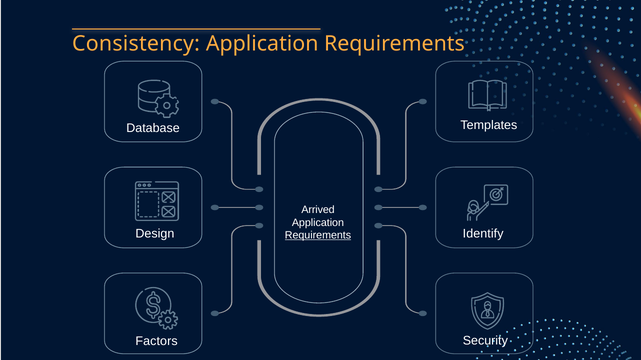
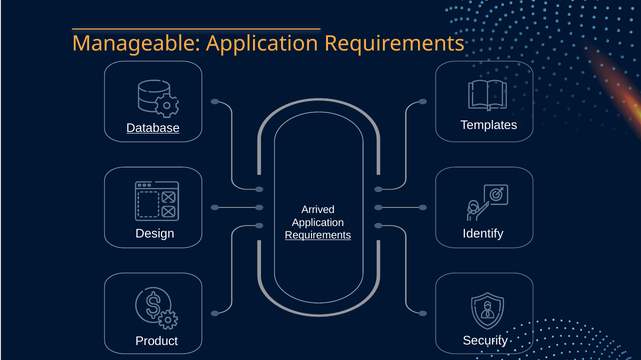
Consistency: Consistency -> Manageable (136, 44)
Database underline: none -> present (153, 128)
Factors: Factors -> Product (157, 341)
